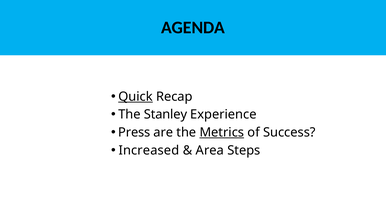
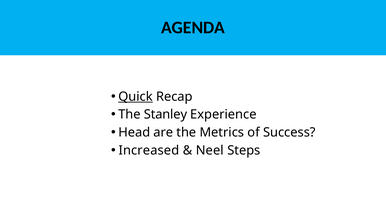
Press: Press -> Head (134, 132)
Metrics underline: present -> none (222, 132)
Area: Area -> Neel (210, 150)
